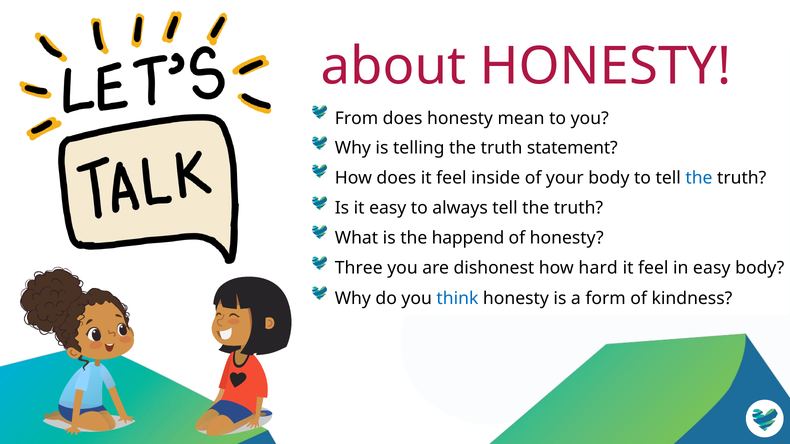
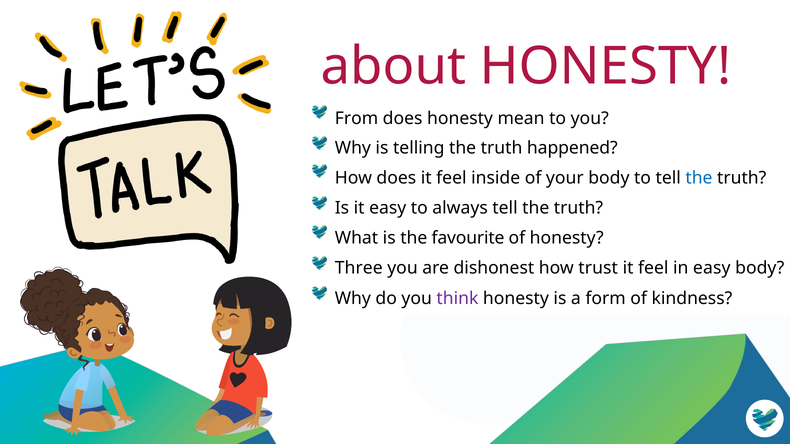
statement: statement -> happened (572, 148)
happend: happend -> favourite (468, 238)
hard: hard -> trust (598, 268)
think colour: blue -> purple (457, 298)
